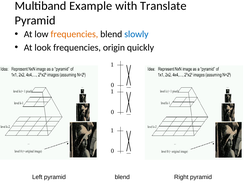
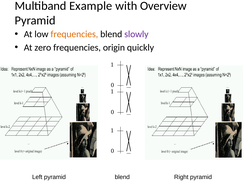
Translate: Translate -> Overview (163, 6)
slowly colour: blue -> purple (136, 34)
look: look -> zero (43, 48)
